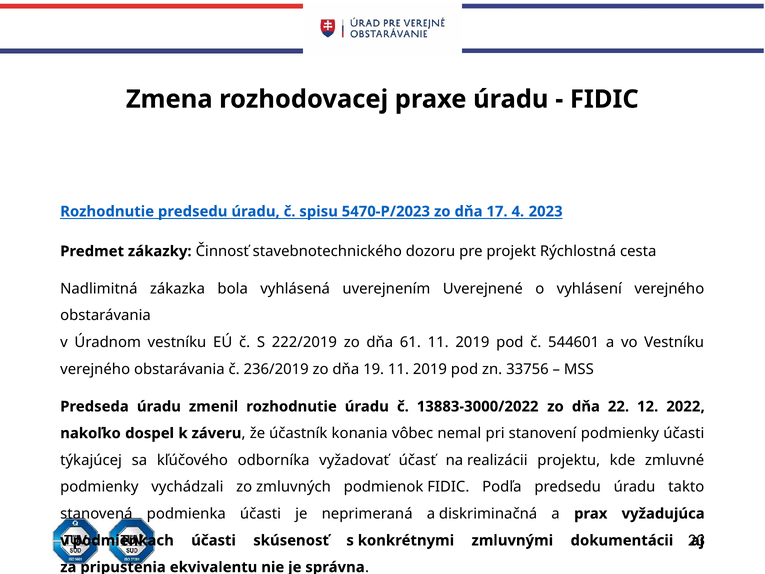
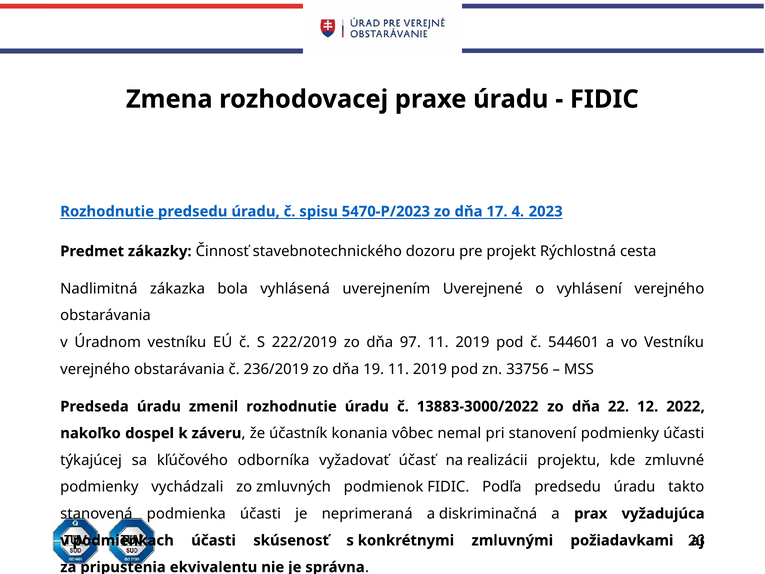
61: 61 -> 97 (410, 342)
dokumentácii: dokumentácii -> požiadavkami (622, 540)
